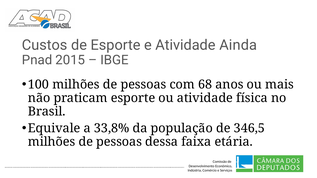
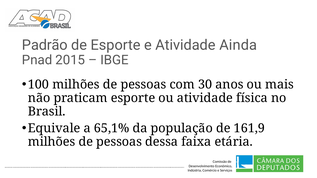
Custos: Custos -> Padrão (45, 45)
68: 68 -> 30 (205, 85)
33,8%: 33,8% -> 65,1% (112, 129)
346,5: 346,5 -> 161,9 (249, 129)
